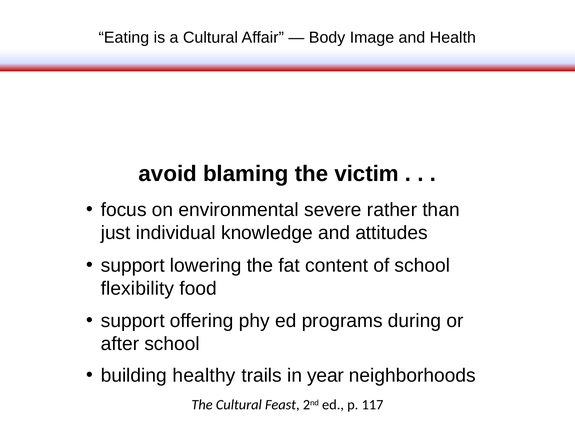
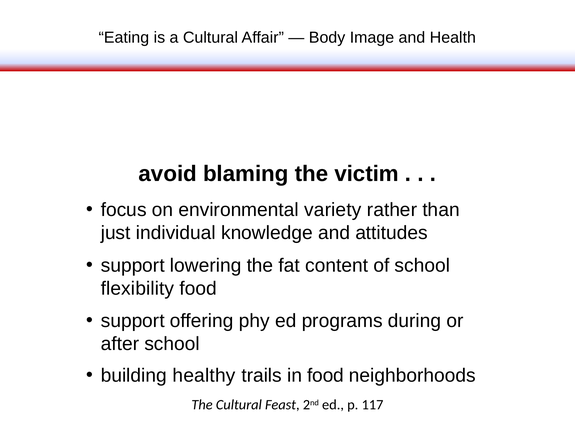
severe: severe -> variety (333, 210)
in year: year -> food (326, 376)
